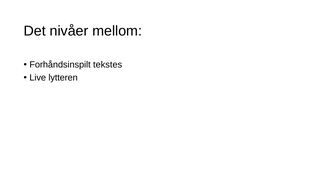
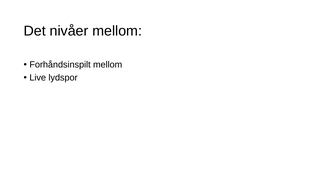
Forhåndsinspilt tekstes: tekstes -> mellom (108, 65)
lytteren: lytteren -> lydspor (63, 78)
